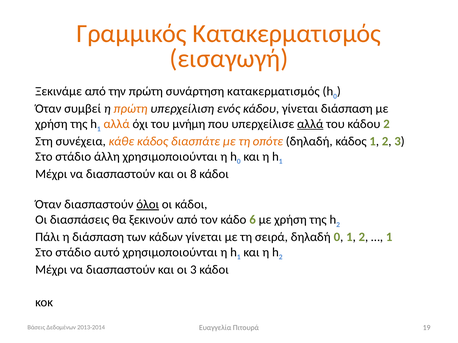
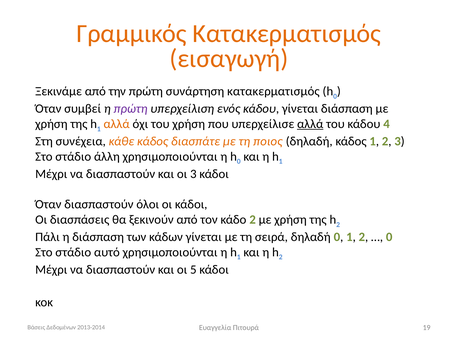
πρώτη colour: orange -> purple (131, 109)
του μνήμη: μνήμη -> χρήση (189, 124)
κάδου 2: 2 -> 4 (387, 124)
οπότε: οπότε -> ποιος (268, 142)
οι 8: 8 -> 3 (193, 174)
όλοι underline: present -> none (148, 205)
κάδο 6: 6 -> 2 (253, 220)
1: 1 -> 0 (389, 237)
οι 3: 3 -> 5 (193, 270)
